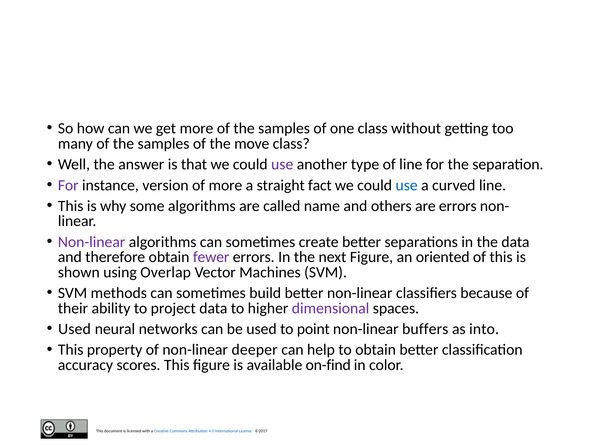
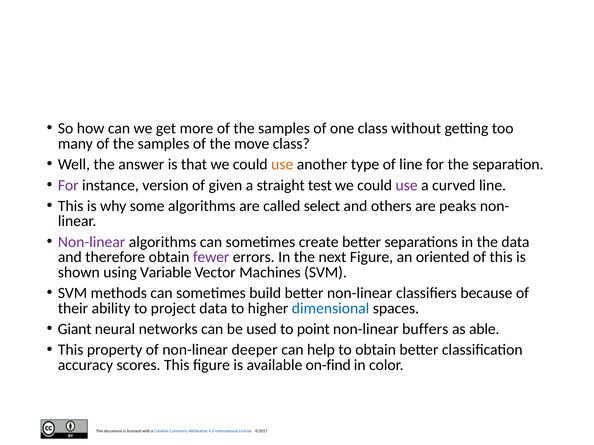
use colour: purple -> orange (282, 165)
of more: more -> given (225, 185)
fact: fact -> test (320, 185)
use colour: blue -> purple (407, 185)
name: name -> select (322, 206)
are errors: errors -> peaks (458, 206)
Overlap: Overlap -> Variable (166, 273)
dimensional colour: purple -> blue (331, 309)
Used: Used -> Giant (75, 329)
into: into -> able (484, 329)
